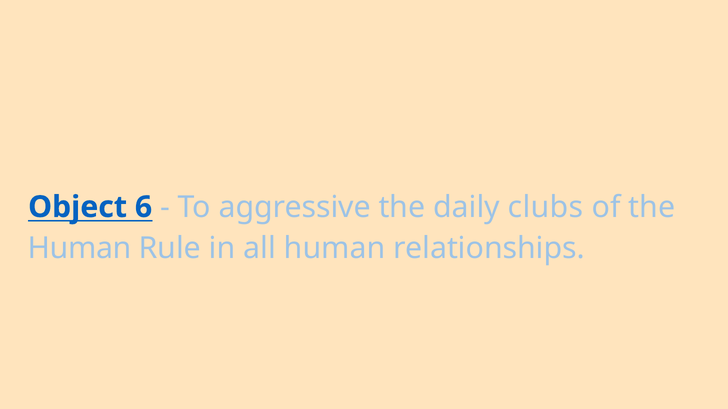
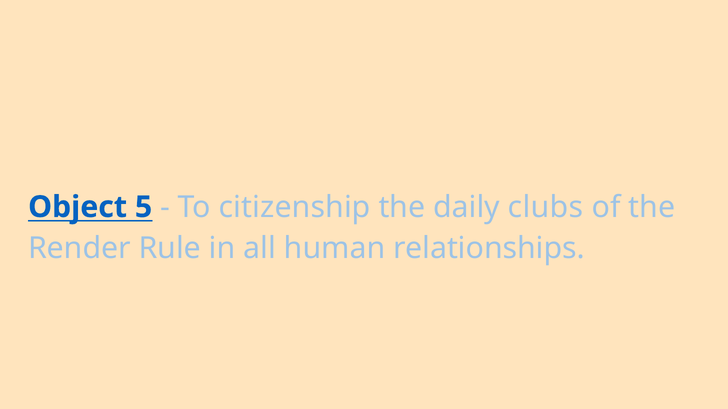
6: 6 -> 5 (144, 207)
aggressive: aggressive -> citizenship (295, 207)
Human: Human -> Render (79, 249)
